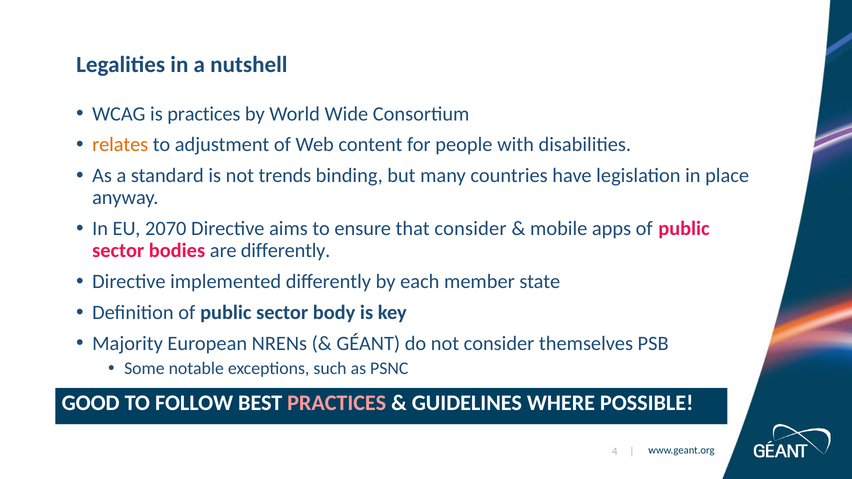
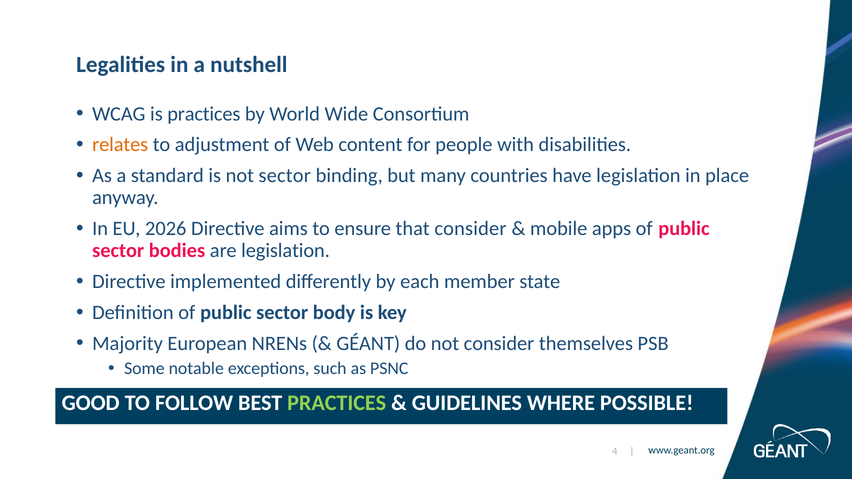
not trends: trends -> sector (285, 176)
2070: 2070 -> 2026 (166, 229)
are differently: differently -> legislation (286, 251)
PRACTICES colour: pink -> light green (337, 403)
